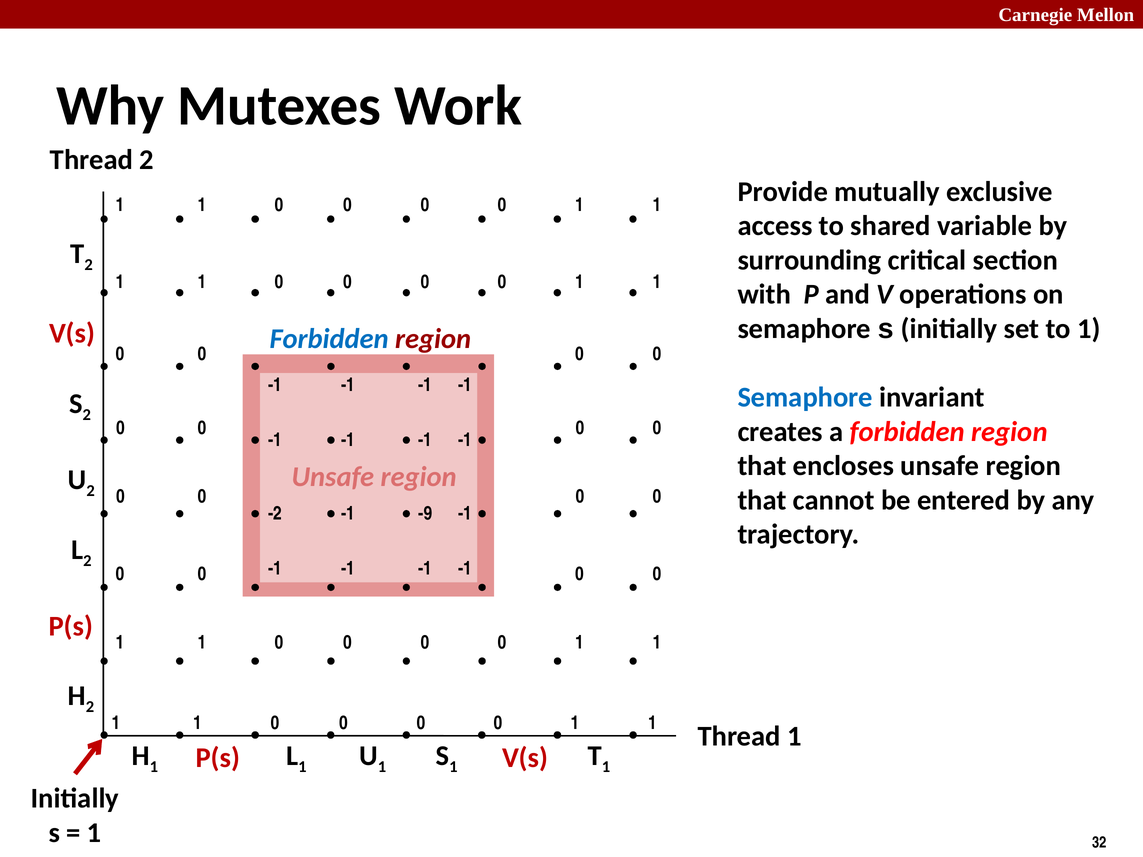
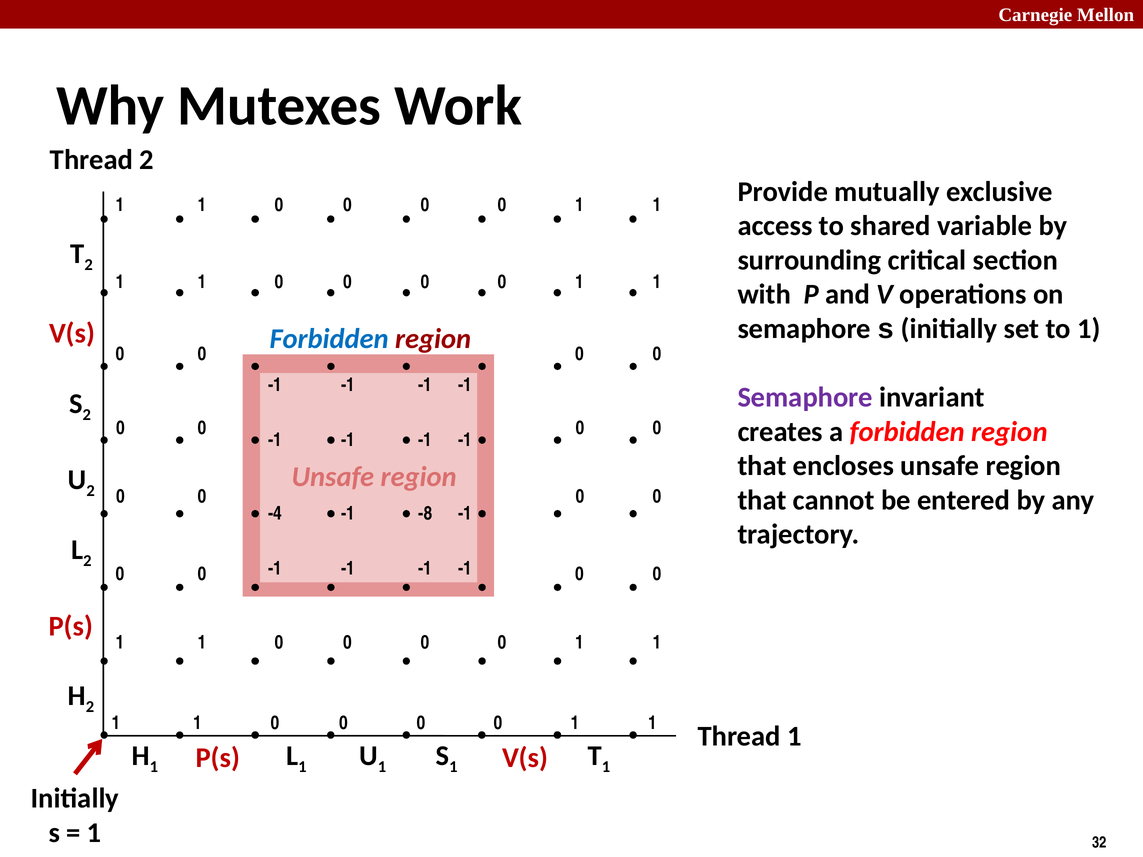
Semaphore colour: blue -> purple (805, 397)
-2: -2 -> -4 (275, 514)
-9: -9 -> -8 (425, 514)
